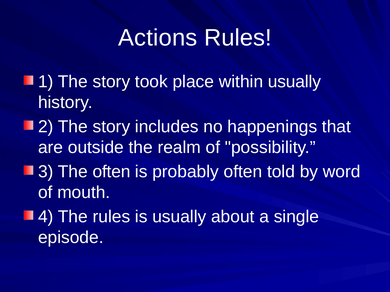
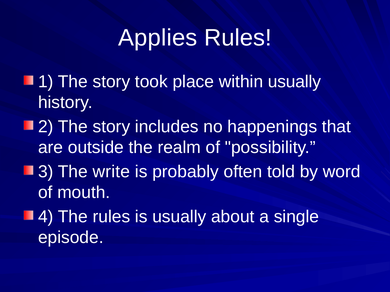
Actions: Actions -> Applies (158, 38)
The often: often -> write (111, 172)
